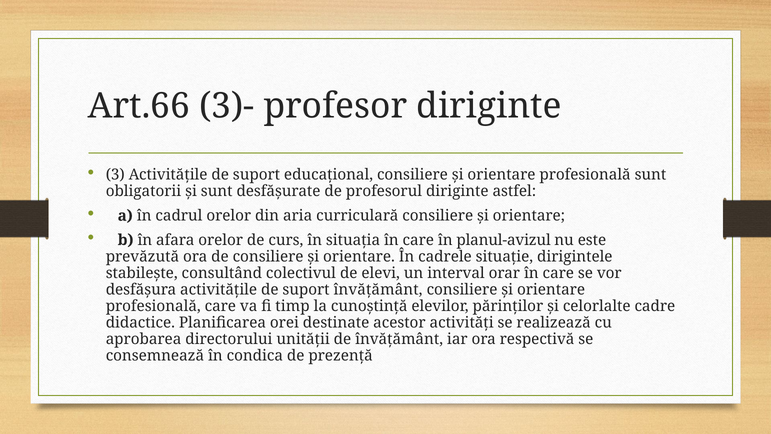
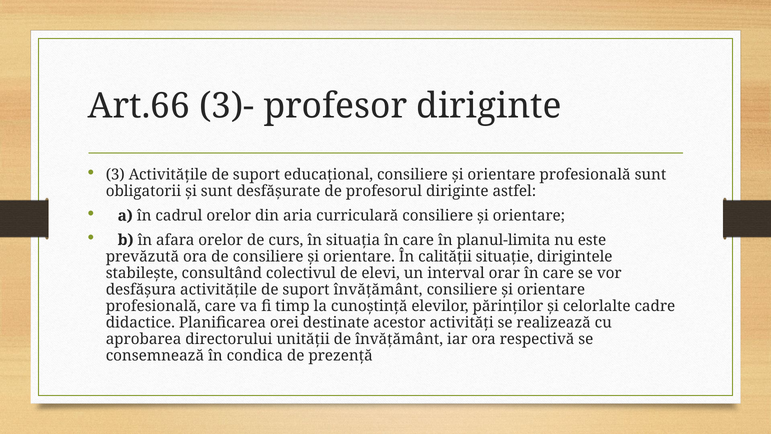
planul-avizul: planul-avizul -> planul-limita (504, 240)
cadrele: cadrele -> calităţii (445, 256)
